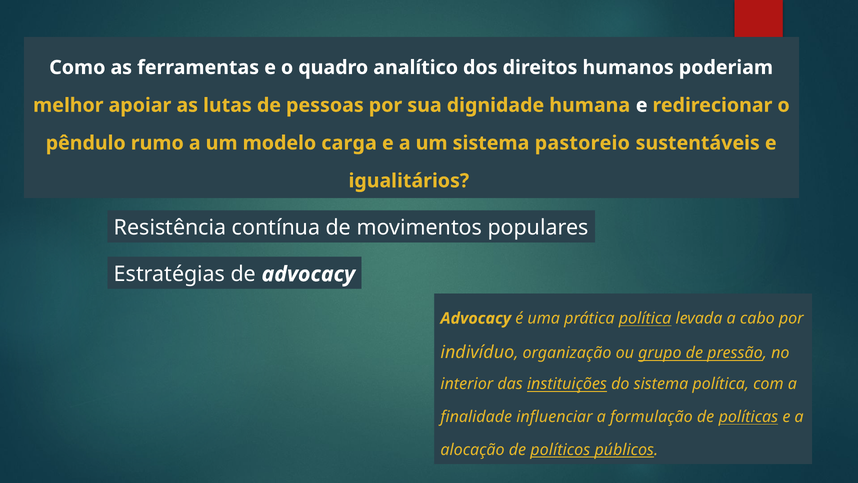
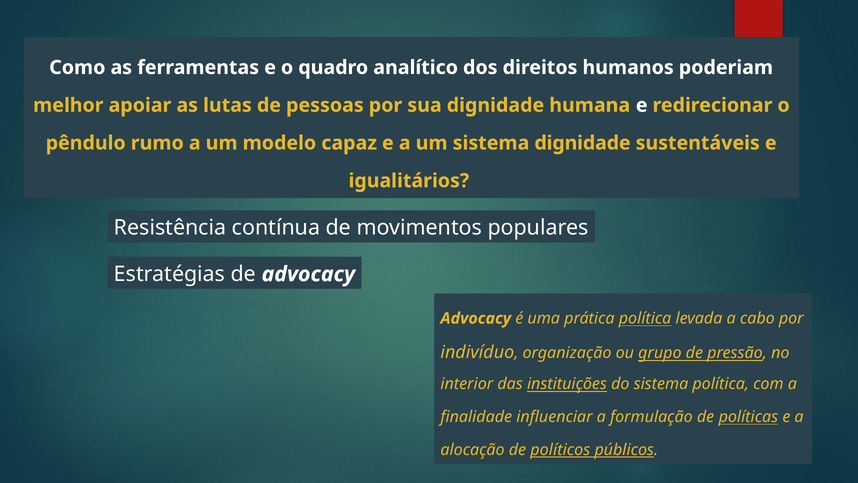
carga: carga -> capaz (349, 143)
sistema pastoreio: pastoreio -> dignidade (583, 143)
